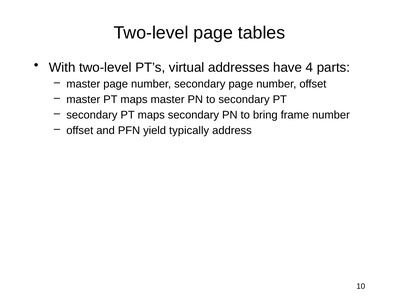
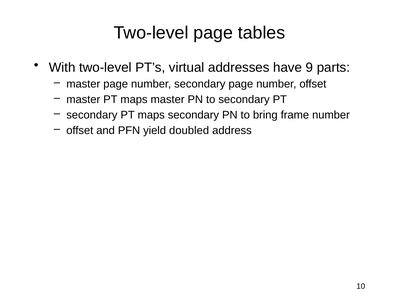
4: 4 -> 9 (309, 67)
typically: typically -> doubled (189, 131)
